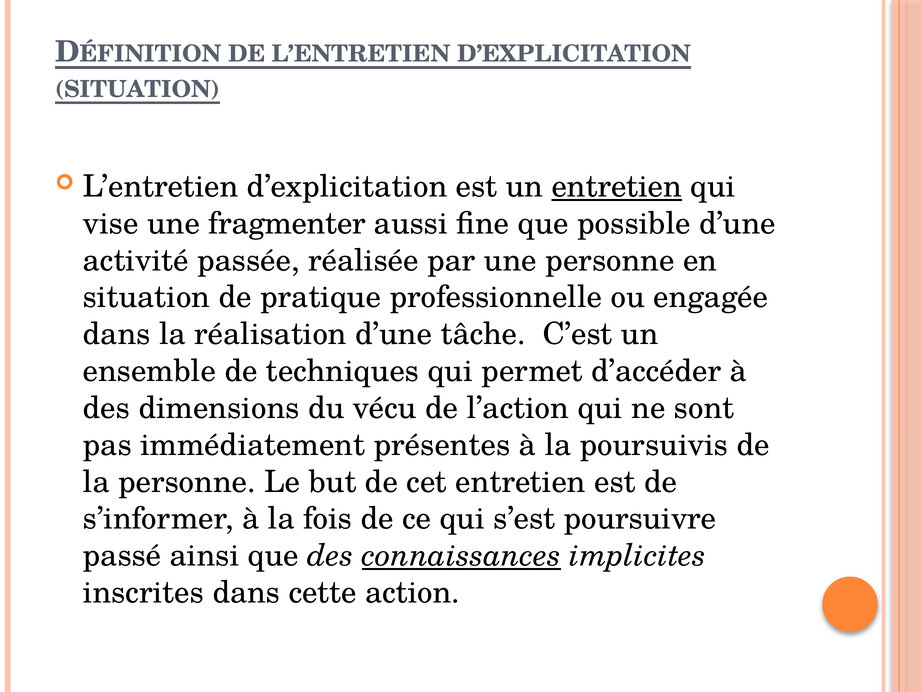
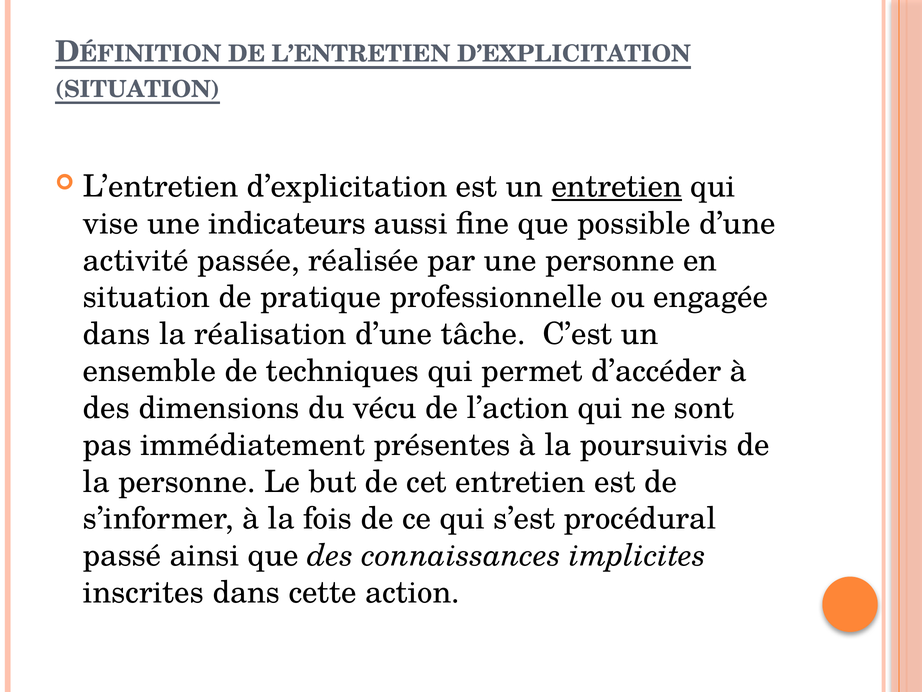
fragmenter: fragmenter -> indicateurs (287, 223)
poursuivre: poursuivre -> procédural (640, 518)
connaissances underline: present -> none (461, 555)
